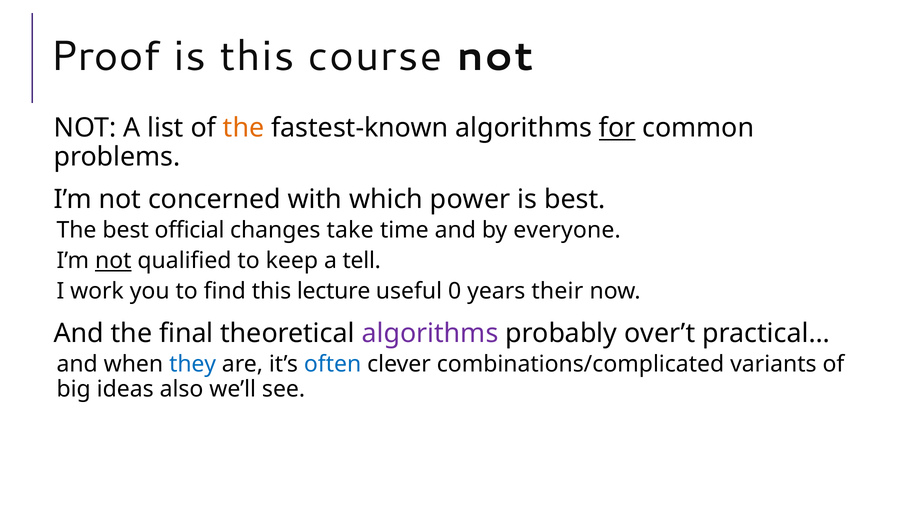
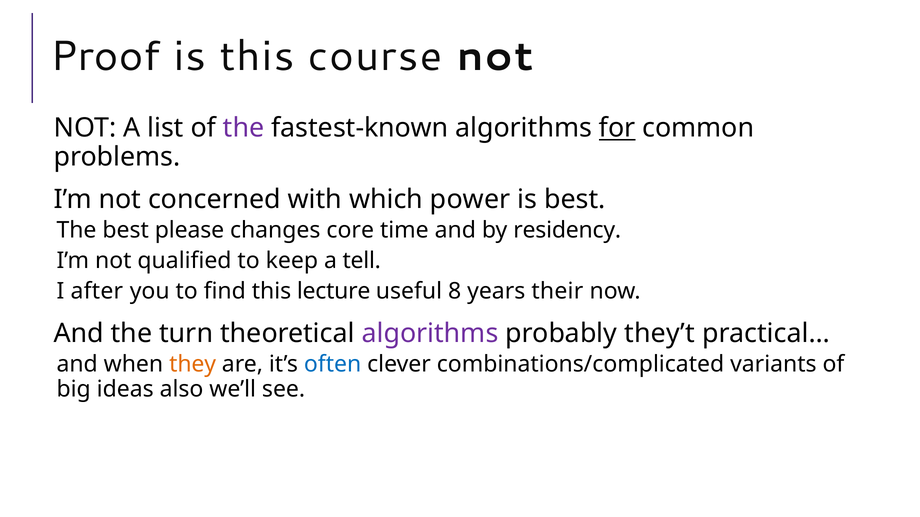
the colour: orange -> purple (244, 128)
official: official -> please (189, 230)
take: take -> core (350, 230)
everyone: everyone -> residency (567, 230)
not underline: present -> none (113, 261)
work: work -> after (97, 292)
0: 0 -> 8 (455, 292)
final: final -> turn (186, 334)
over’t: over’t -> they’t (660, 334)
they colour: blue -> orange (193, 365)
